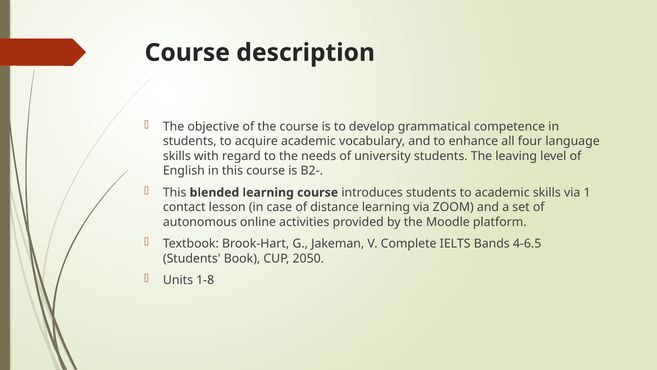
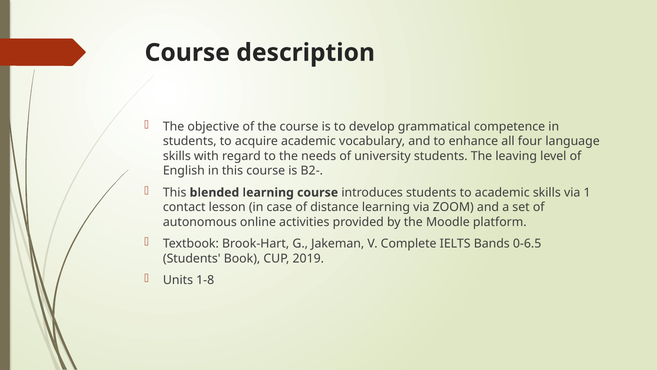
4-6.5: 4-6.5 -> 0-6.5 (527, 244)
2050: 2050 -> 2019 (308, 258)
